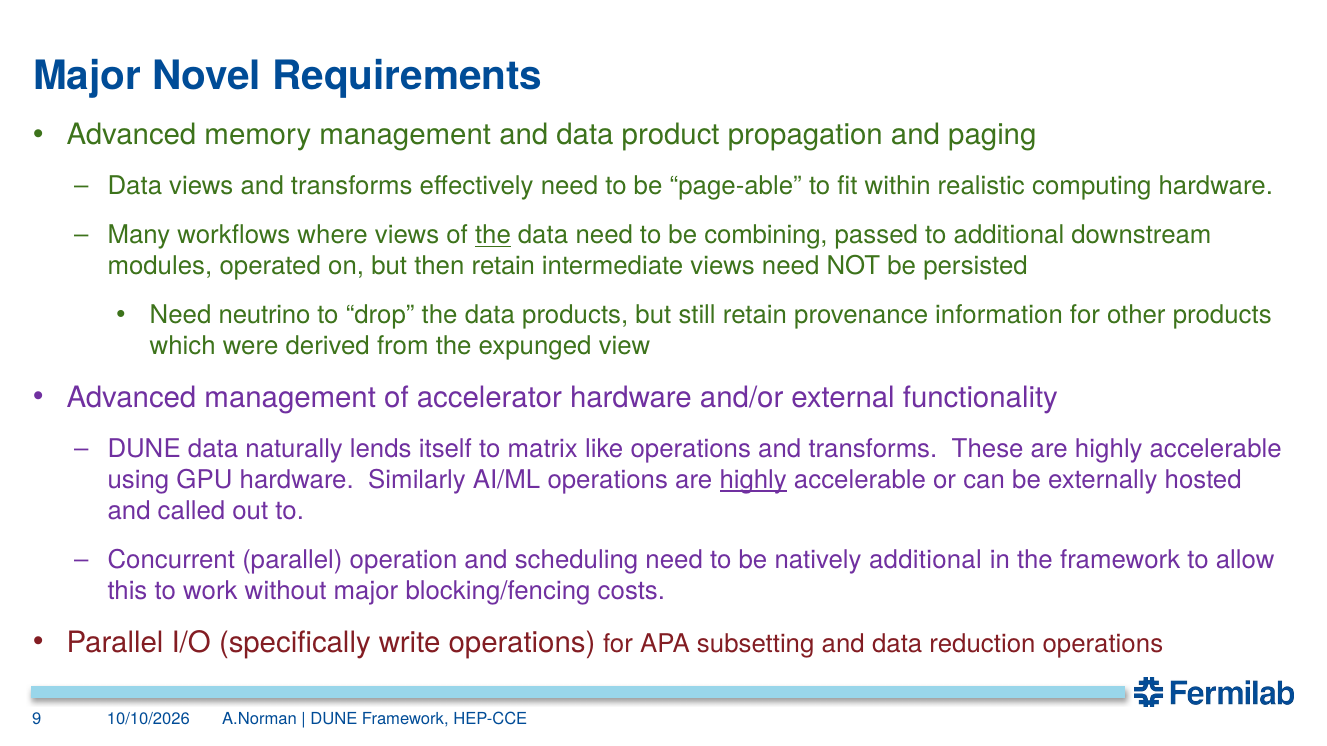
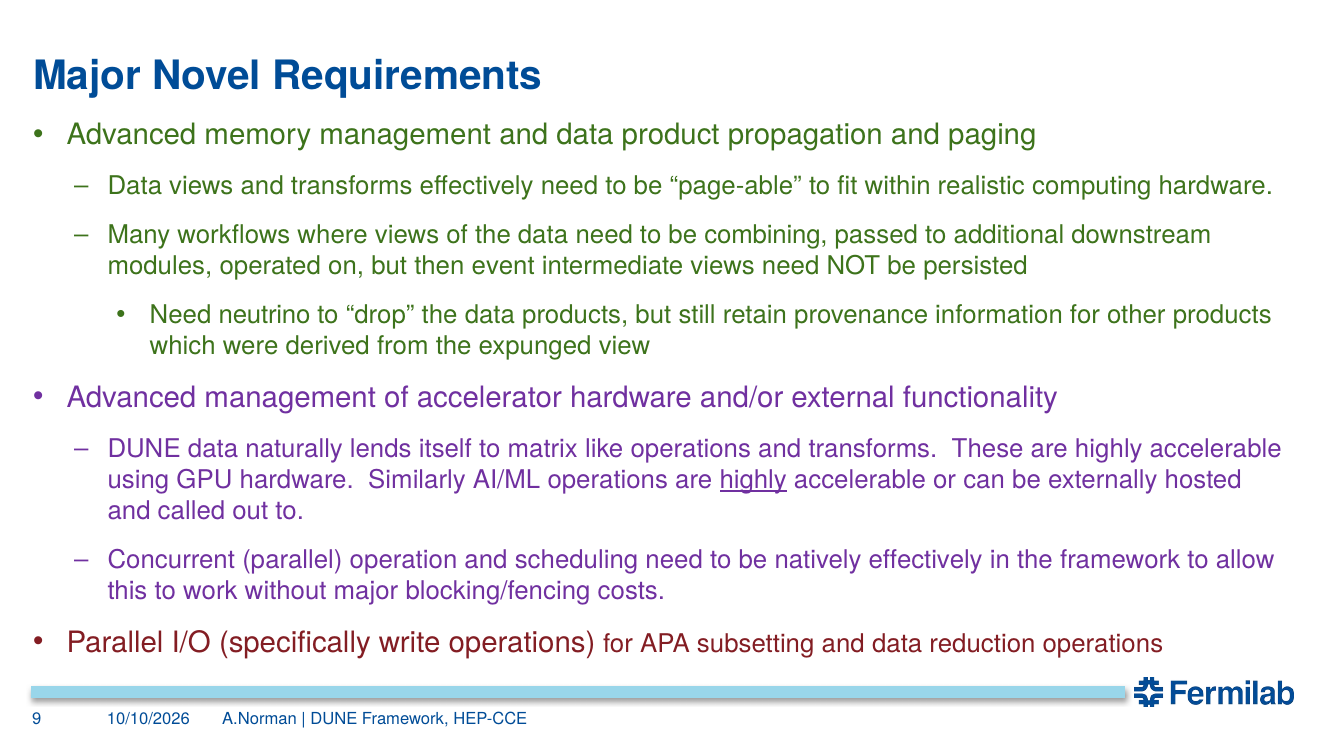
the underline: present -> none (493, 235)
then retain: retain -> event (503, 266)
natively additional: additional -> effectively (926, 560)
